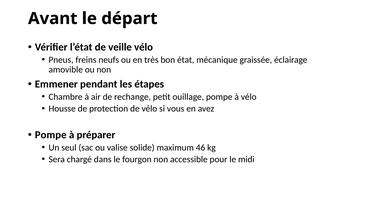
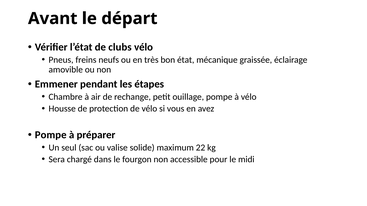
veille: veille -> clubs (120, 47)
46: 46 -> 22 (201, 148)
